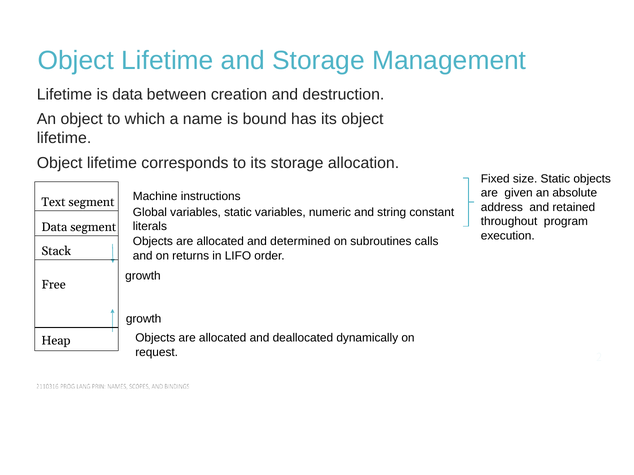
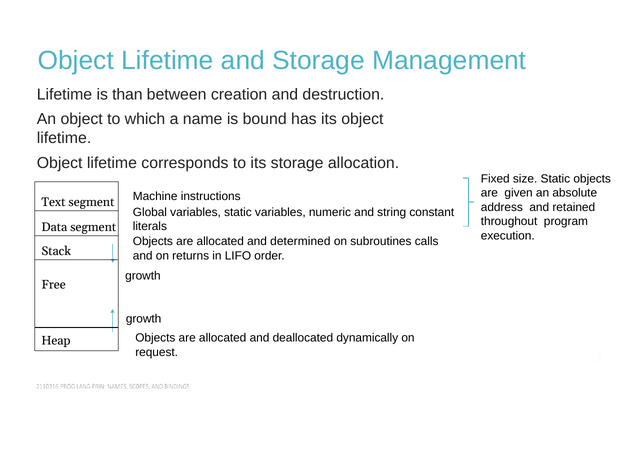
is data: data -> than (127, 95)
